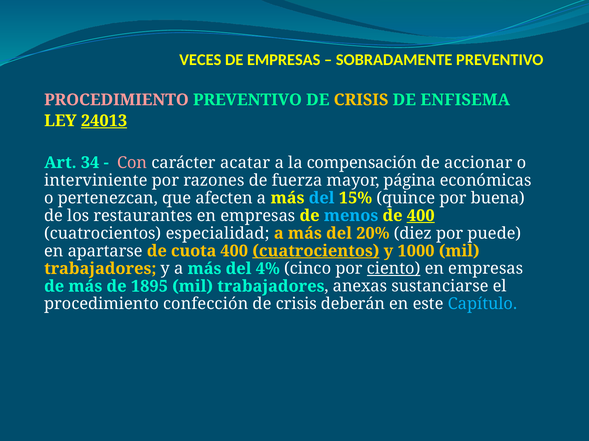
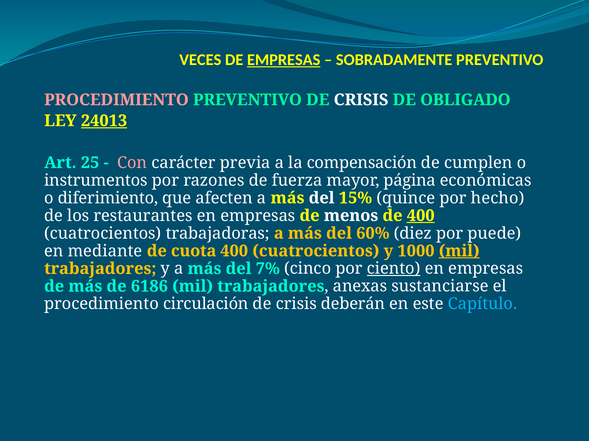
EMPRESAS underline: none -> present (284, 60)
CRISIS colour: yellow -> white (361, 100)
ENFISEMA: ENFISEMA -> OBLIGADO (465, 100)
34: 34 -> 25 (90, 163)
acatar: acatar -> previa (245, 163)
accionar: accionar -> cumplen (478, 163)
interviniente: interviniente -> instrumentos (96, 181)
pertenezcan: pertenezcan -> diferimiento (108, 198)
del colour: light blue -> white (322, 198)
buena: buena -> hecho (498, 198)
menos colour: light blue -> white (351, 216)
especialidad: especialidad -> trabajadoras (218, 234)
20%: 20% -> 60% (373, 234)
apartarse: apartarse -> mediante (105, 251)
cuatrocientos underline: present -> none (316, 251)
mil underline: none -> present (459, 251)
4%: 4% -> 7% (268, 269)
1895: 1895 -> 6186 (149, 287)
confección: confección -> circulación (206, 304)
